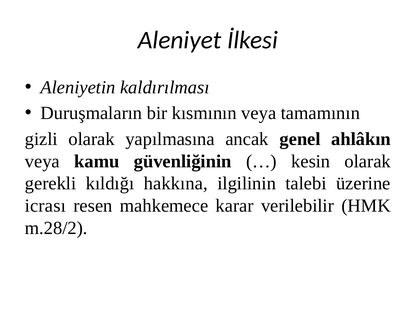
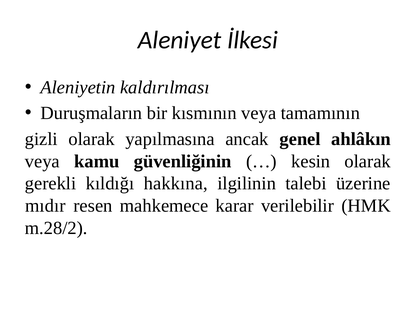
icrası: icrası -> mıdır (45, 206)
